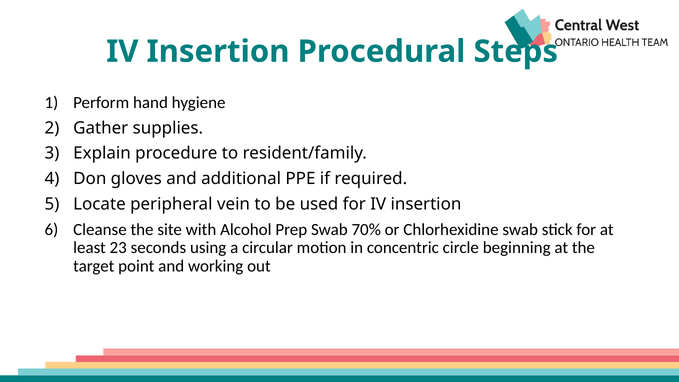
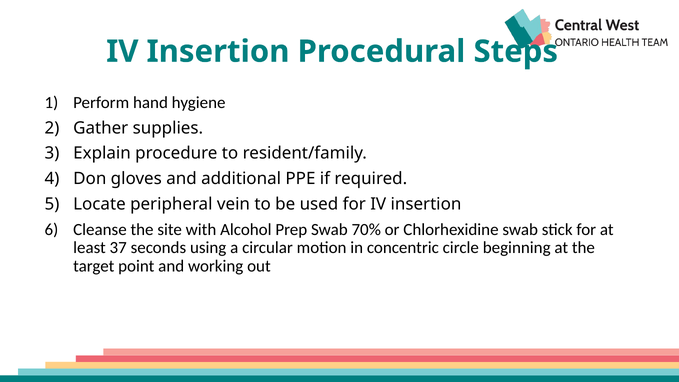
23: 23 -> 37 (118, 248)
